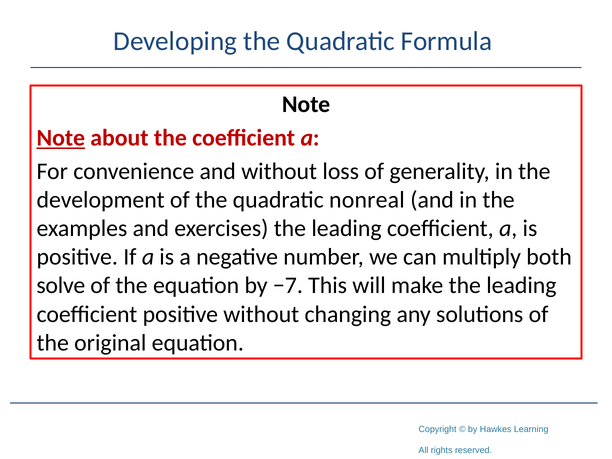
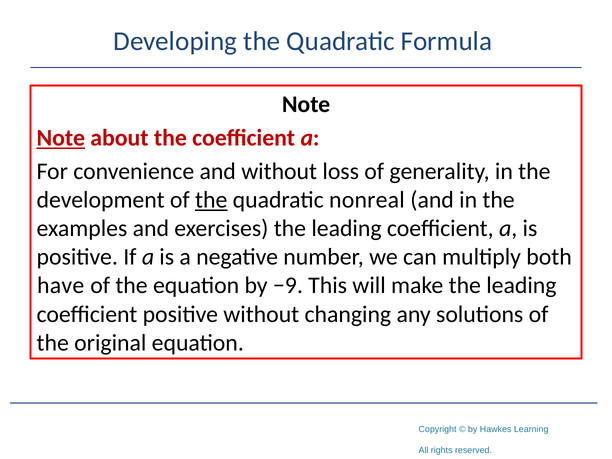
the underline: none -> present (211, 200)
solve: solve -> have (61, 286)
−7: −7 -> −9 (288, 286)
